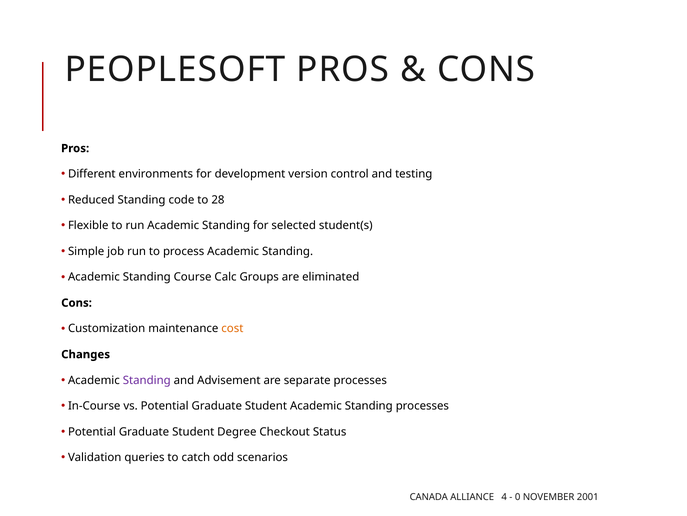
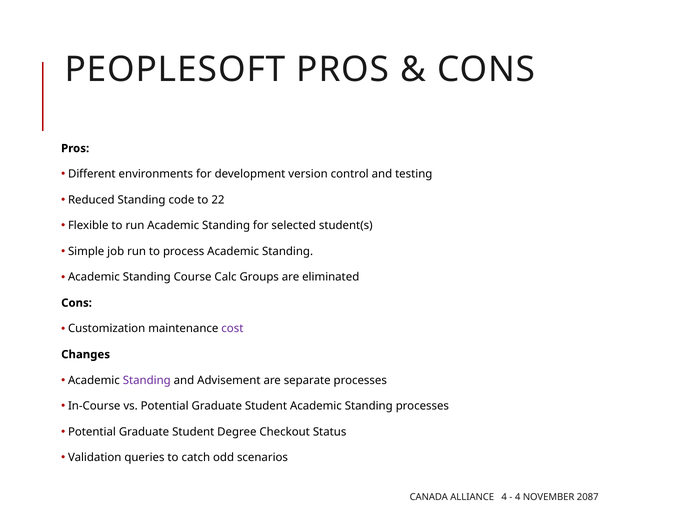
28: 28 -> 22 (218, 200)
cost colour: orange -> purple (232, 328)
0: 0 -> 4 (518, 496)
2001: 2001 -> 2087 (588, 496)
